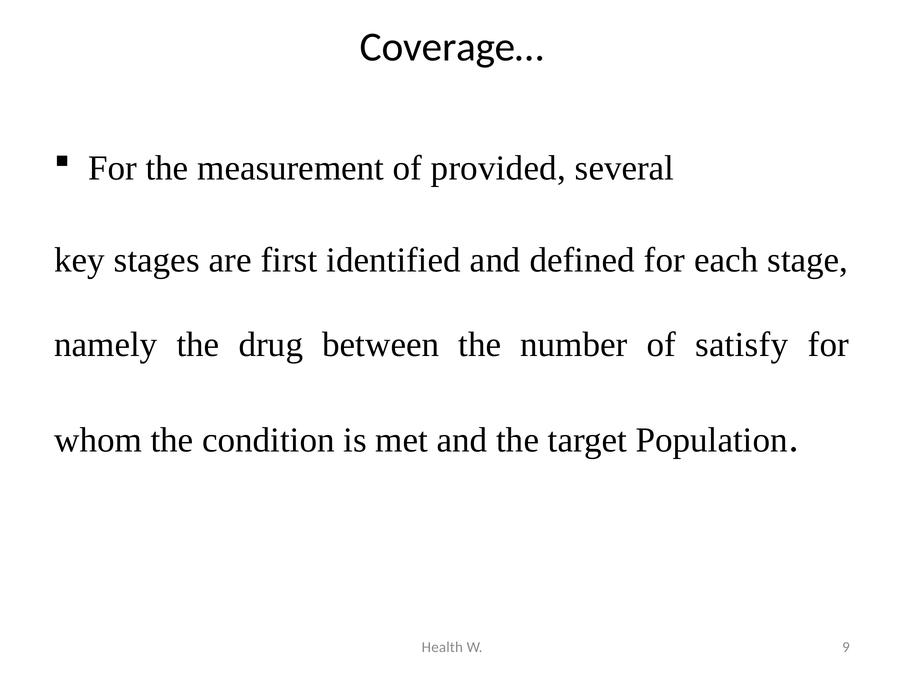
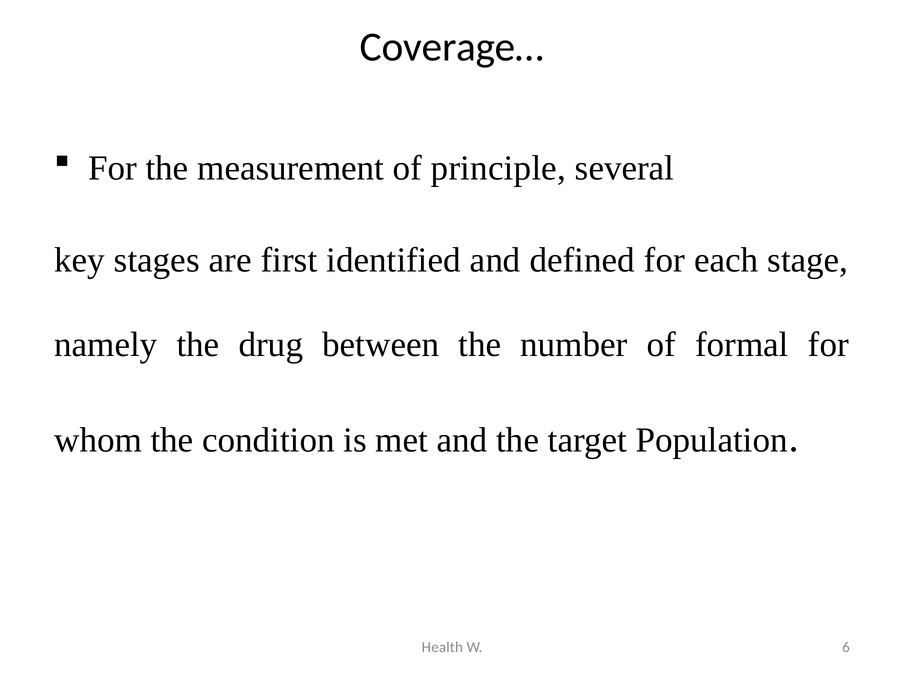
provided: provided -> principle (498, 168)
satisfy: satisfy -> formal (742, 345)
9: 9 -> 6 (846, 647)
